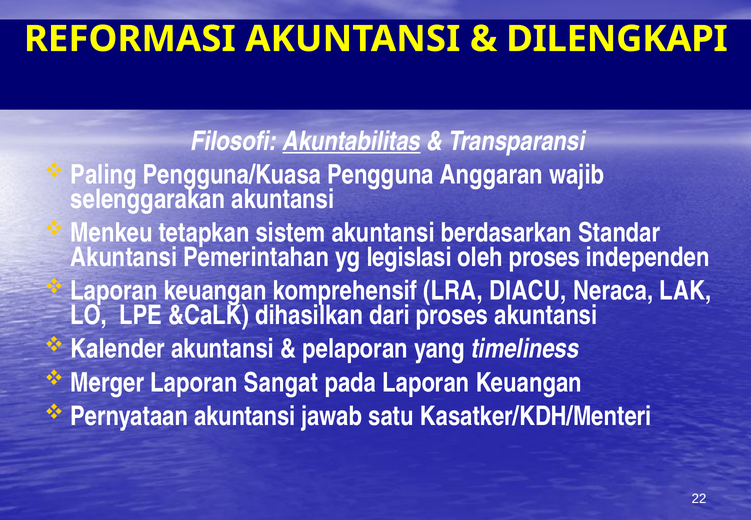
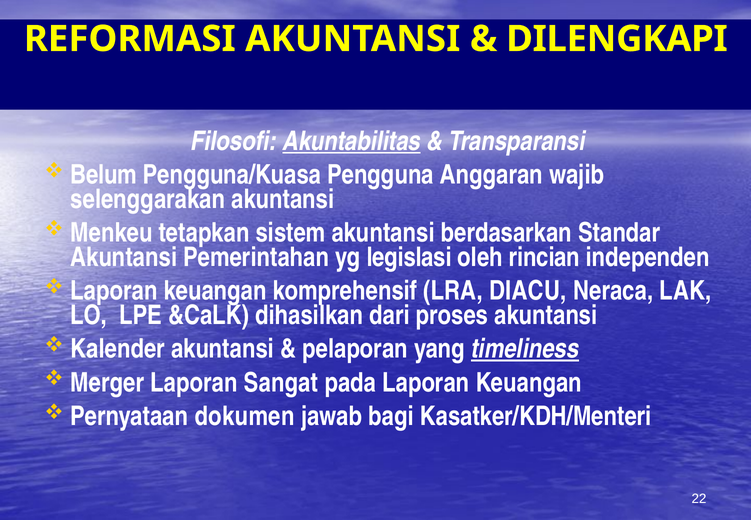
Paling: Paling -> Belum (104, 175)
oleh proses: proses -> rincian (544, 257)
timeliness underline: none -> present (525, 349)
Pernyataan akuntansi: akuntansi -> dokumen (245, 416)
satu: satu -> bagi (391, 416)
